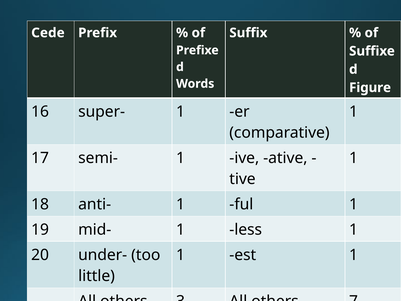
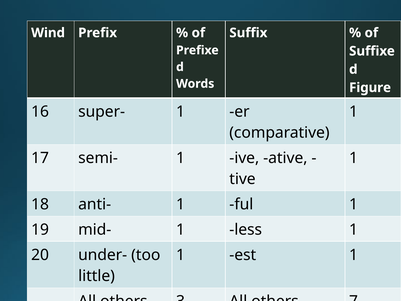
Cede: Cede -> Wind (48, 33)
